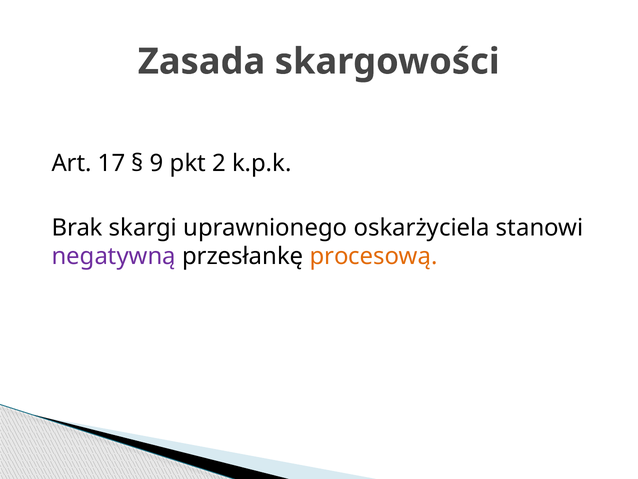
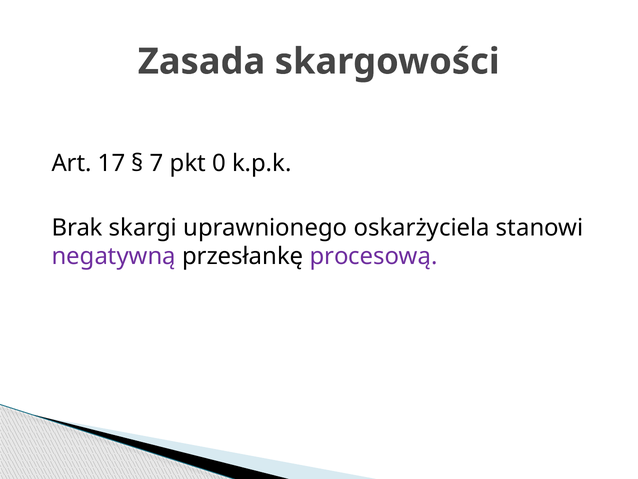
9: 9 -> 7 (157, 163)
2: 2 -> 0 (219, 163)
procesową colour: orange -> purple (374, 256)
